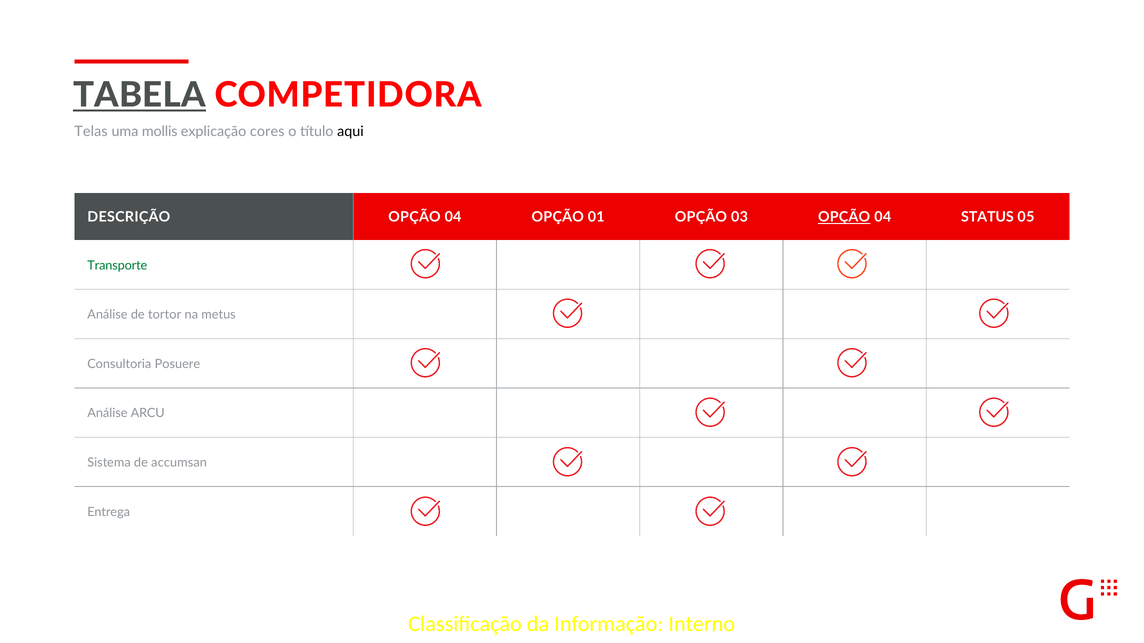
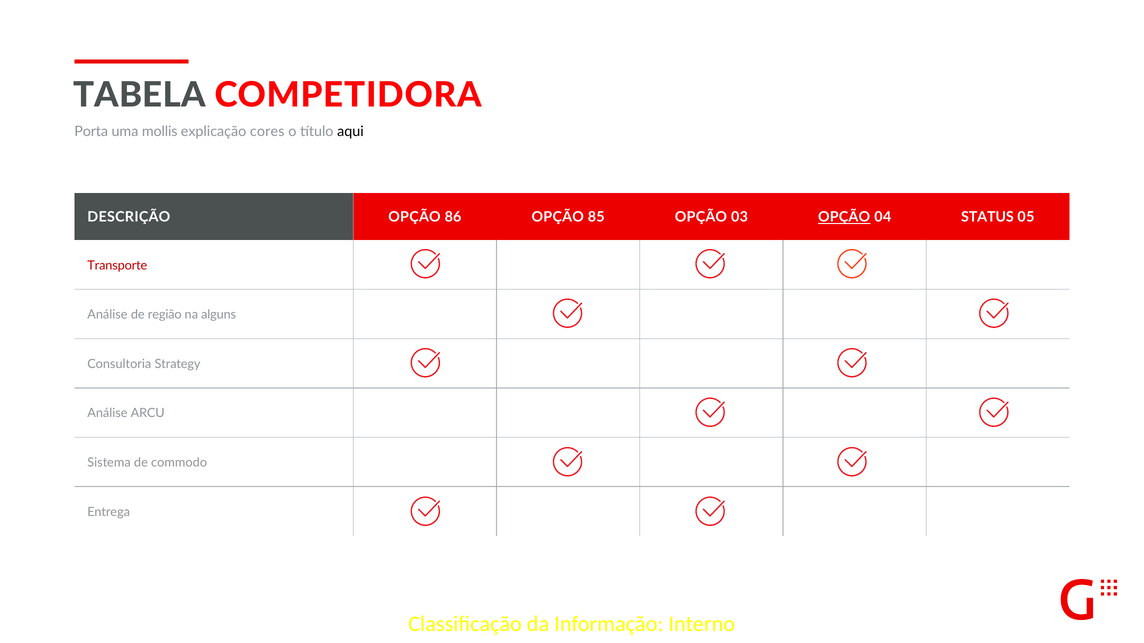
TABELA underline: present -> none (139, 95)
Telas: Telas -> Porta (91, 131)
DESCRIÇÃO OPÇÃO 04: 04 -> 86 (453, 217)
01: 01 -> 85 (596, 217)
Transporte colour: green -> red (117, 266)
tortor: tortor -> região (165, 315)
metus: metus -> alguns (219, 315)
Posuere: Posuere -> Strategy (178, 364)
accumsan: accumsan -> commodo (179, 463)
